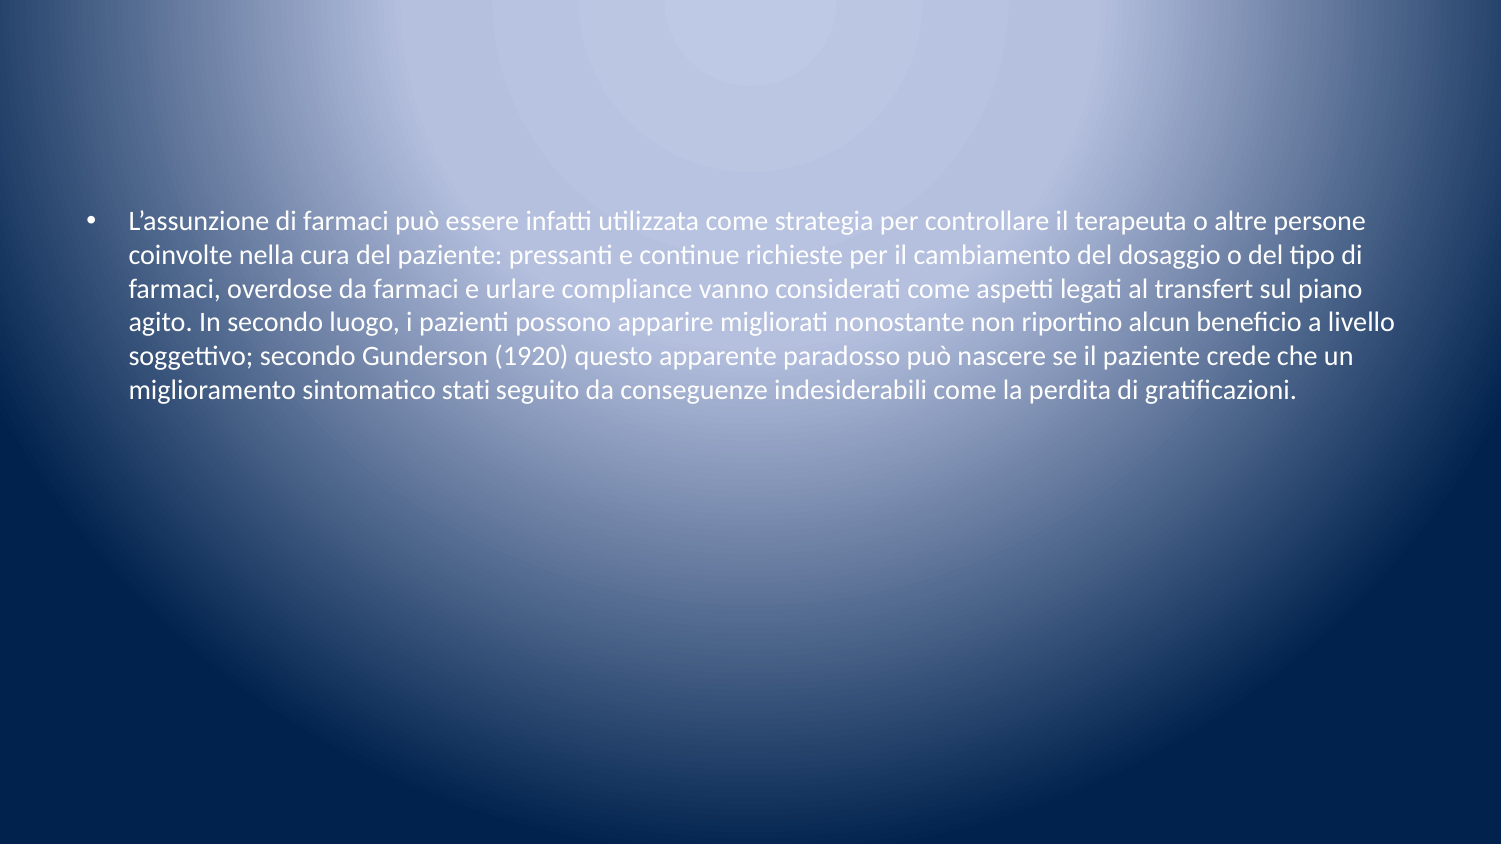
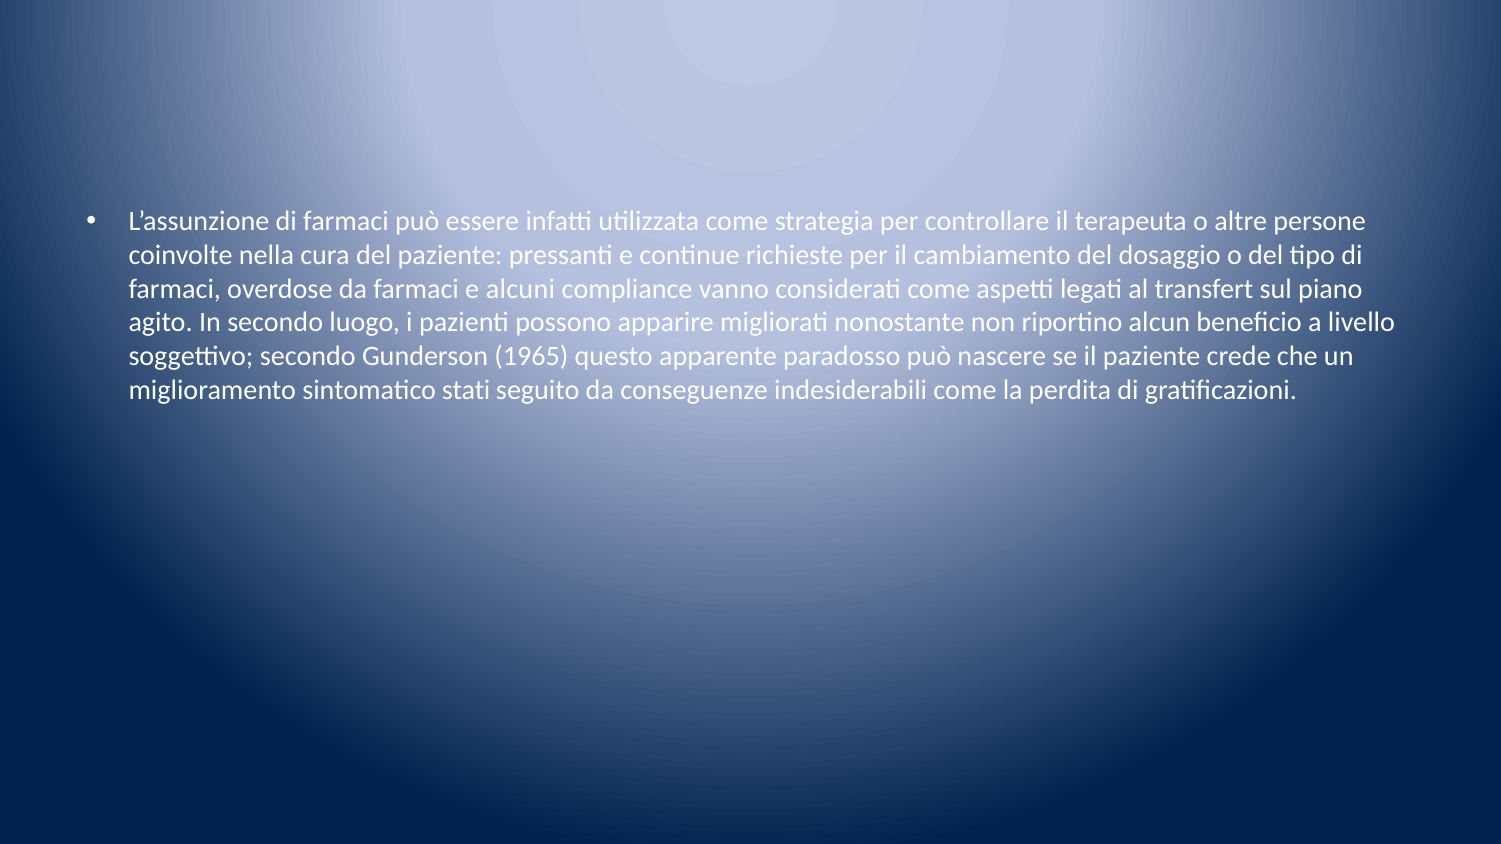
urlare: urlare -> alcuni (520, 289)
1920: 1920 -> 1965 (531, 357)
